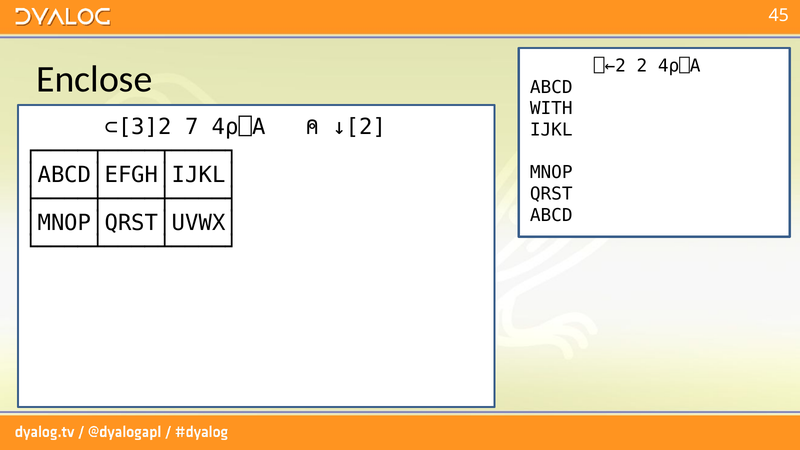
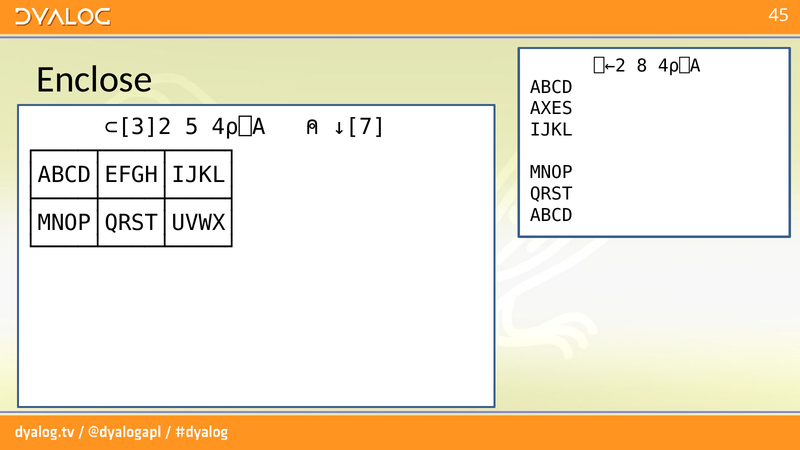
2: 2 -> 8 (642, 66)
WITH: WITH -> AXES (551, 109)
7: 7 -> 5 (192, 127)
↓[2: ↓[2 -> ↓[7 (359, 127)
